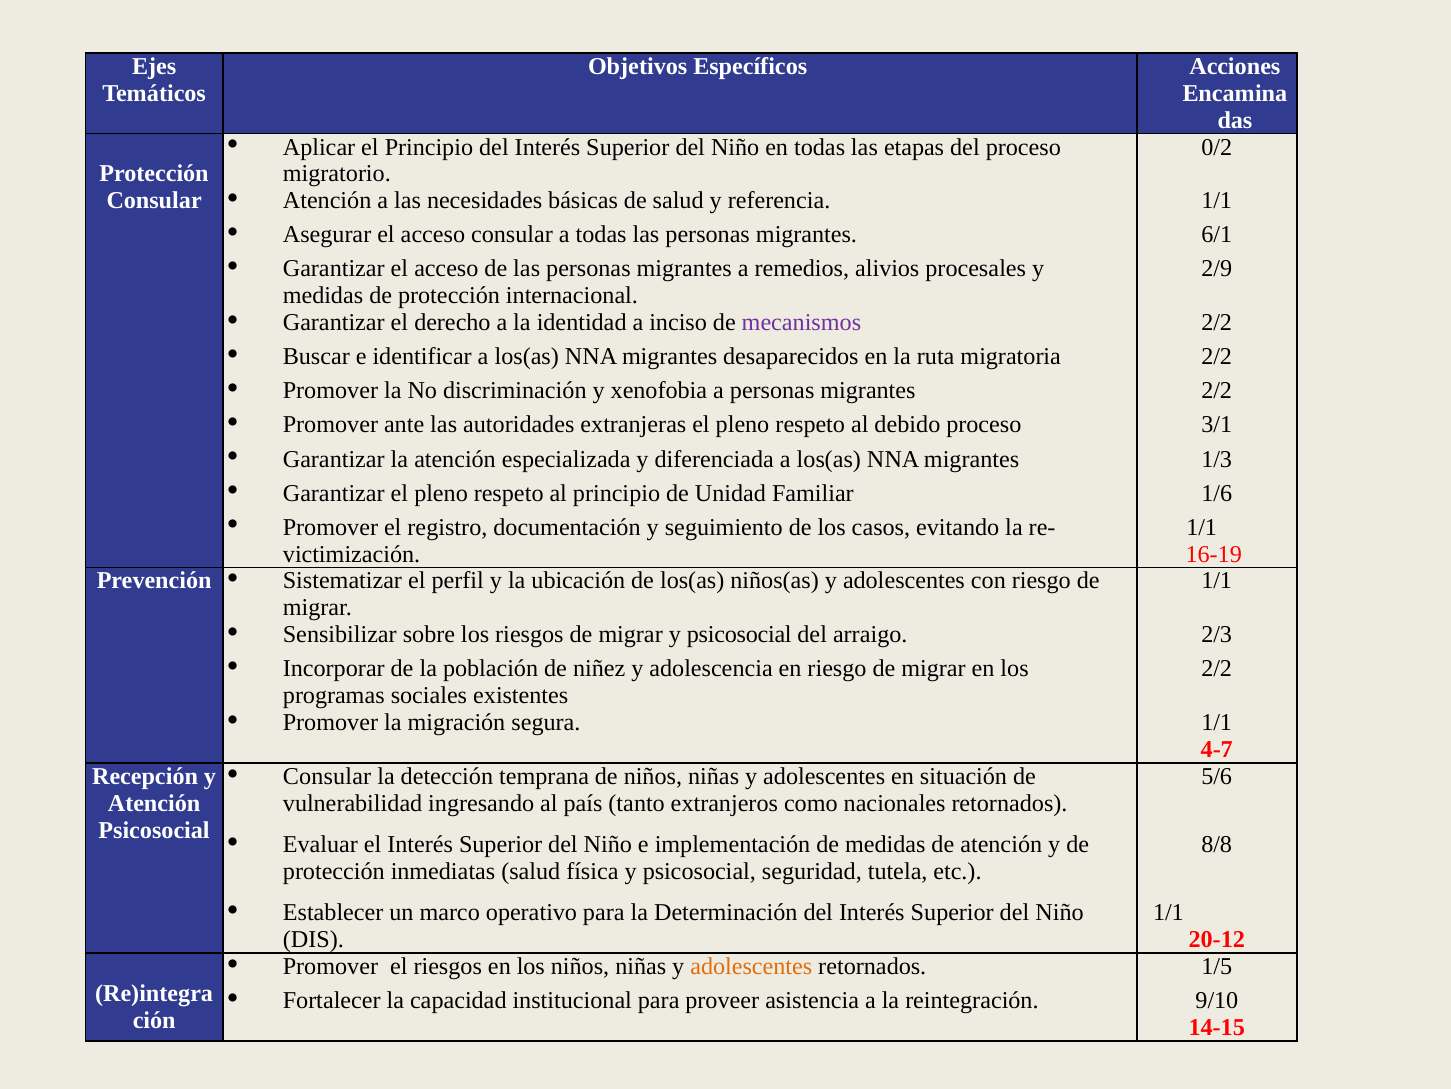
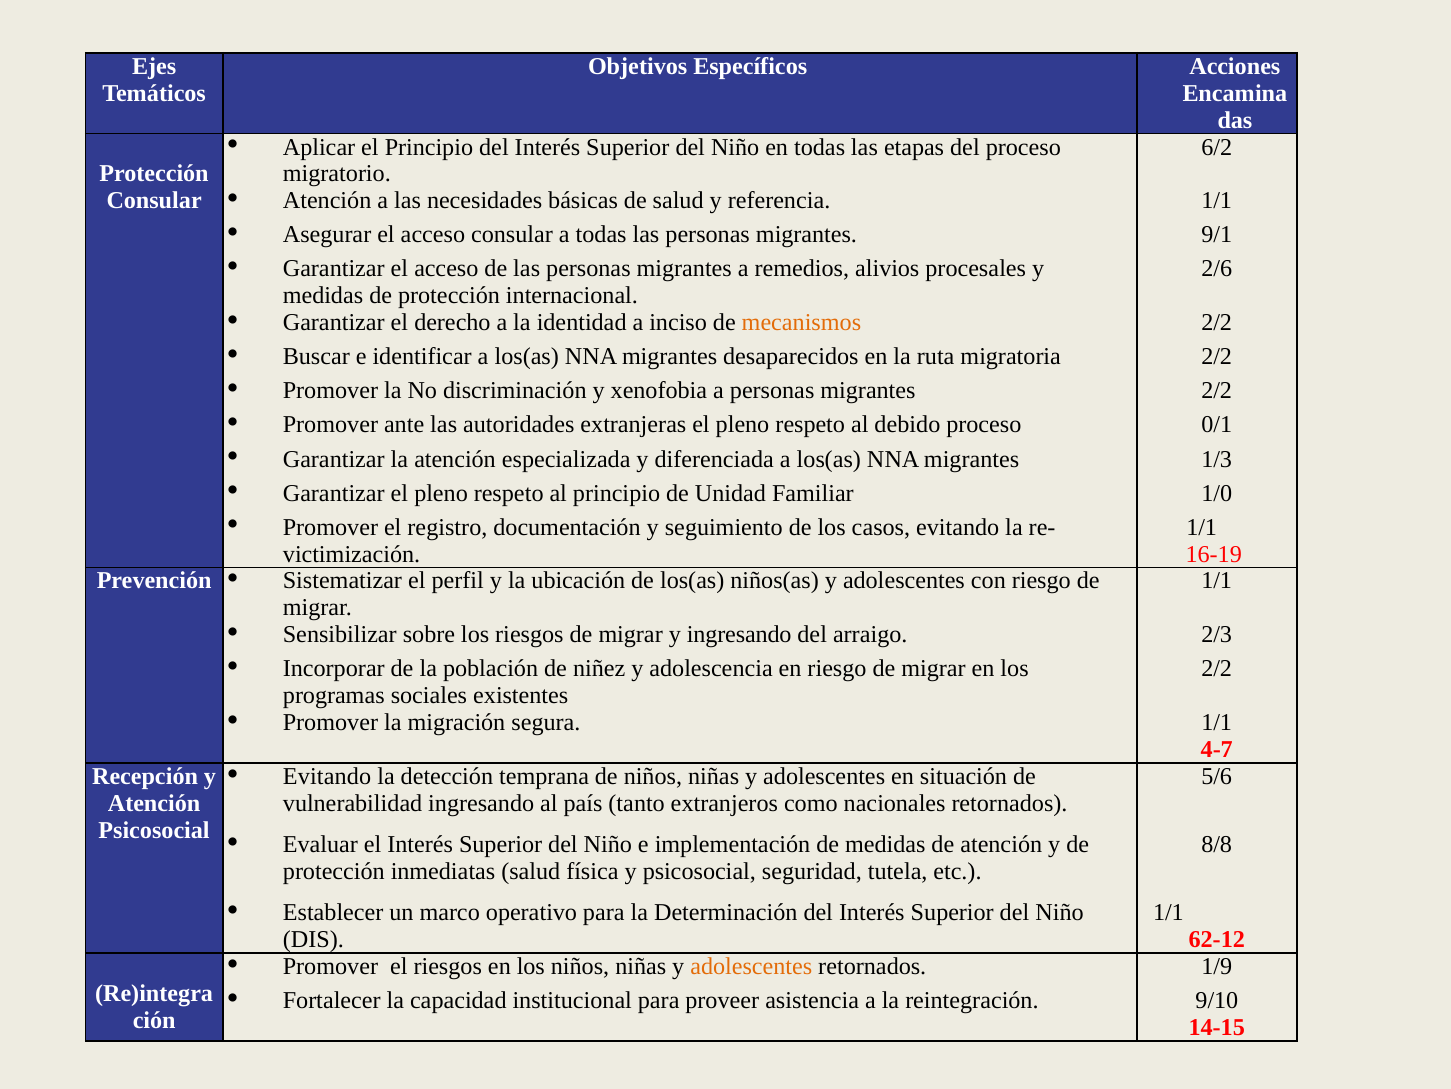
0/2: 0/2 -> 6/2 (1217, 147)
6/1: 6/1 -> 9/1 (1217, 235)
2/9: 2/9 -> 2/6 (1217, 269)
mecanismos colour: purple -> orange (801, 323)
3/1: 3/1 -> 0/1 (1217, 425)
1/6: 1/6 -> 1/0 (1217, 493)
migrar y psicosocial: psicosocial -> ingresando (739, 634)
Consular: Consular -> Evitando (327, 776)
20-12: 20-12 -> 62-12 (1217, 939)
1/5: 1/5 -> 1/9 (1217, 966)
